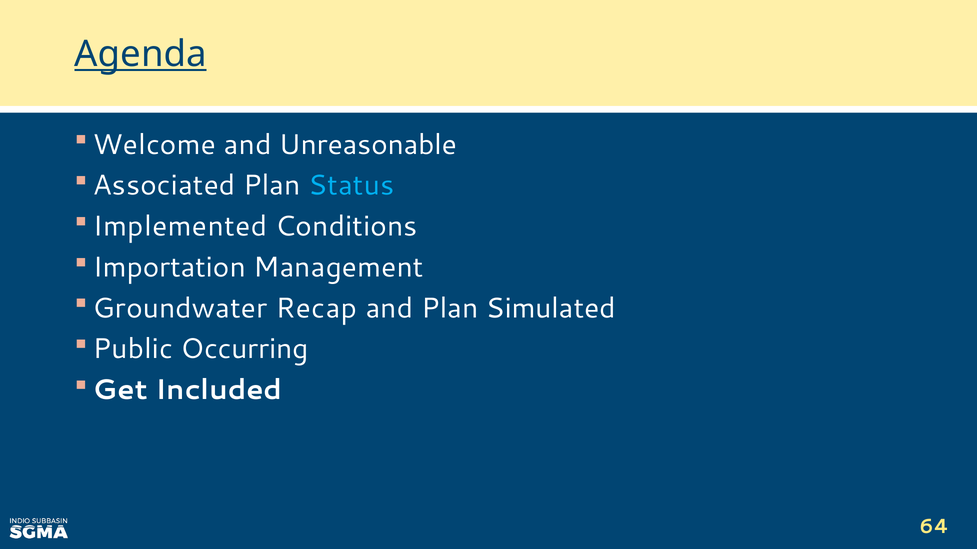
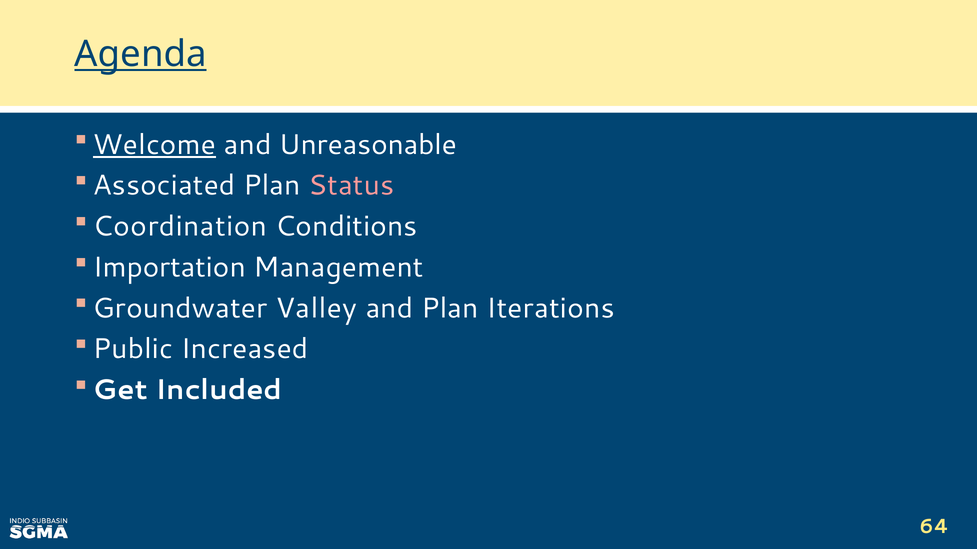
Welcome underline: none -> present (154, 145)
Status colour: light blue -> pink (351, 186)
Implemented: Implemented -> Coordination (180, 227)
Recap: Recap -> Valley (316, 308)
Simulated: Simulated -> Iterations (551, 308)
Occurring: Occurring -> Increased (245, 349)
